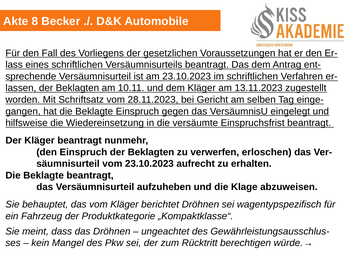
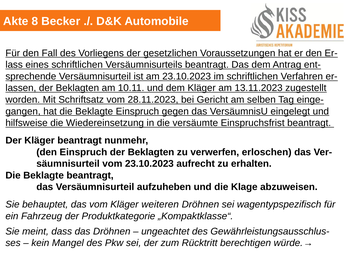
berichtet: berichtet -> weiteren (160, 205)
